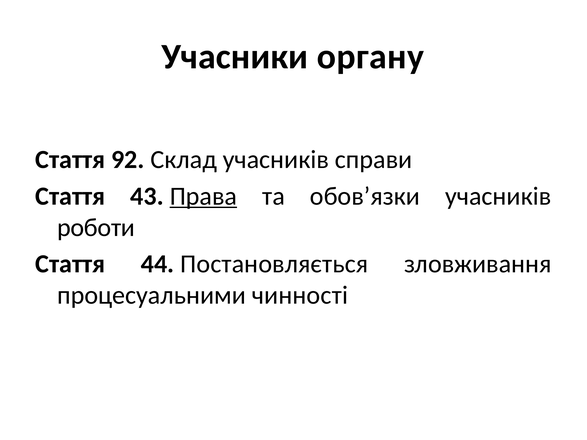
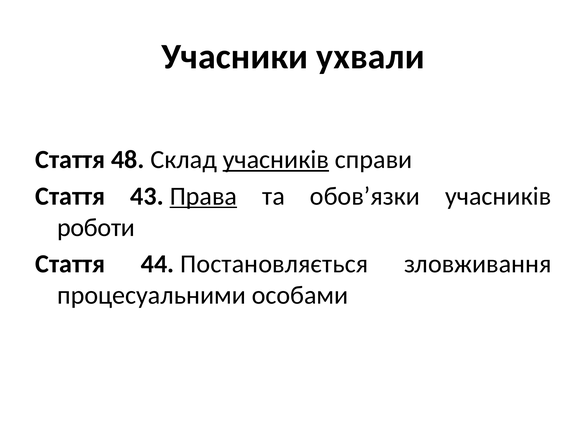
органу: органу -> ухвали (370, 57)
92: 92 -> 48 (128, 160)
учасників underline: none -> present (276, 160)
чинності: чинності -> особами (300, 295)
